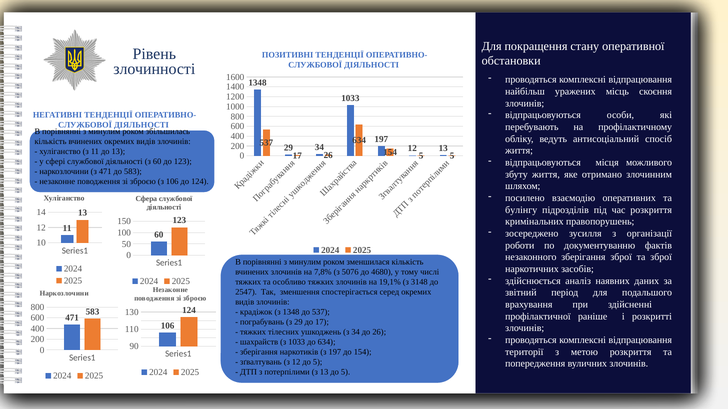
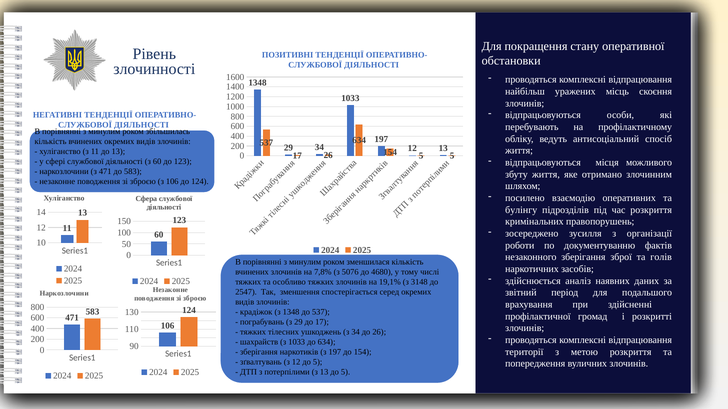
та зброї: зброї -> голів (661, 257)
раніше: раніше -> громад (593, 317)
